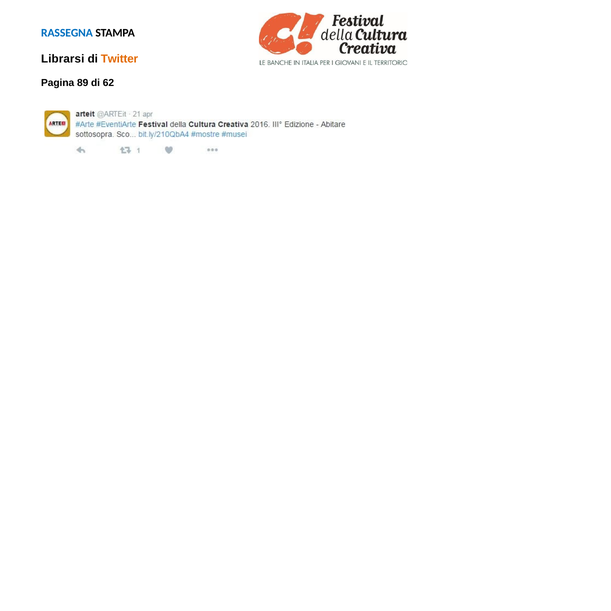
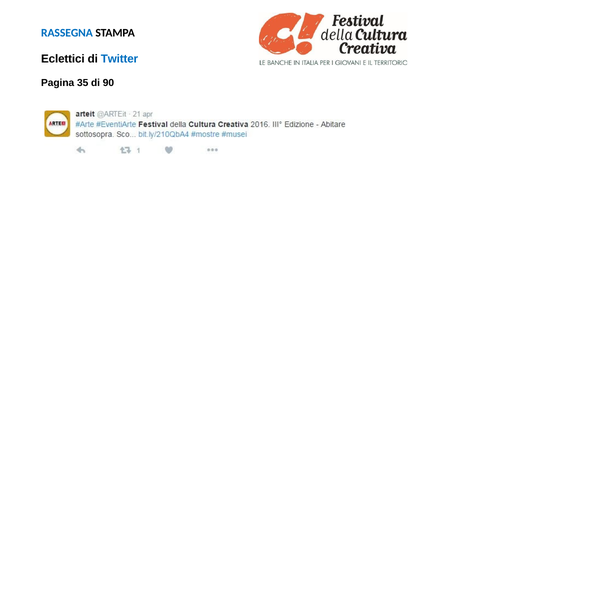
Librarsi: Librarsi -> Eclettici (63, 59)
Twitter colour: orange -> blue (119, 59)
89: 89 -> 35 (83, 83)
62: 62 -> 90 (108, 83)
